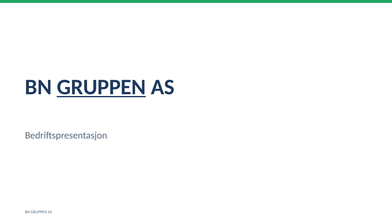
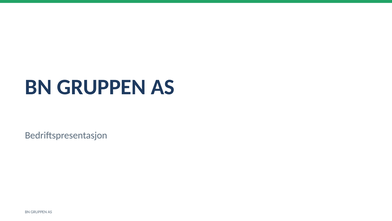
GRUPPEN underline: present -> none (101, 87)
